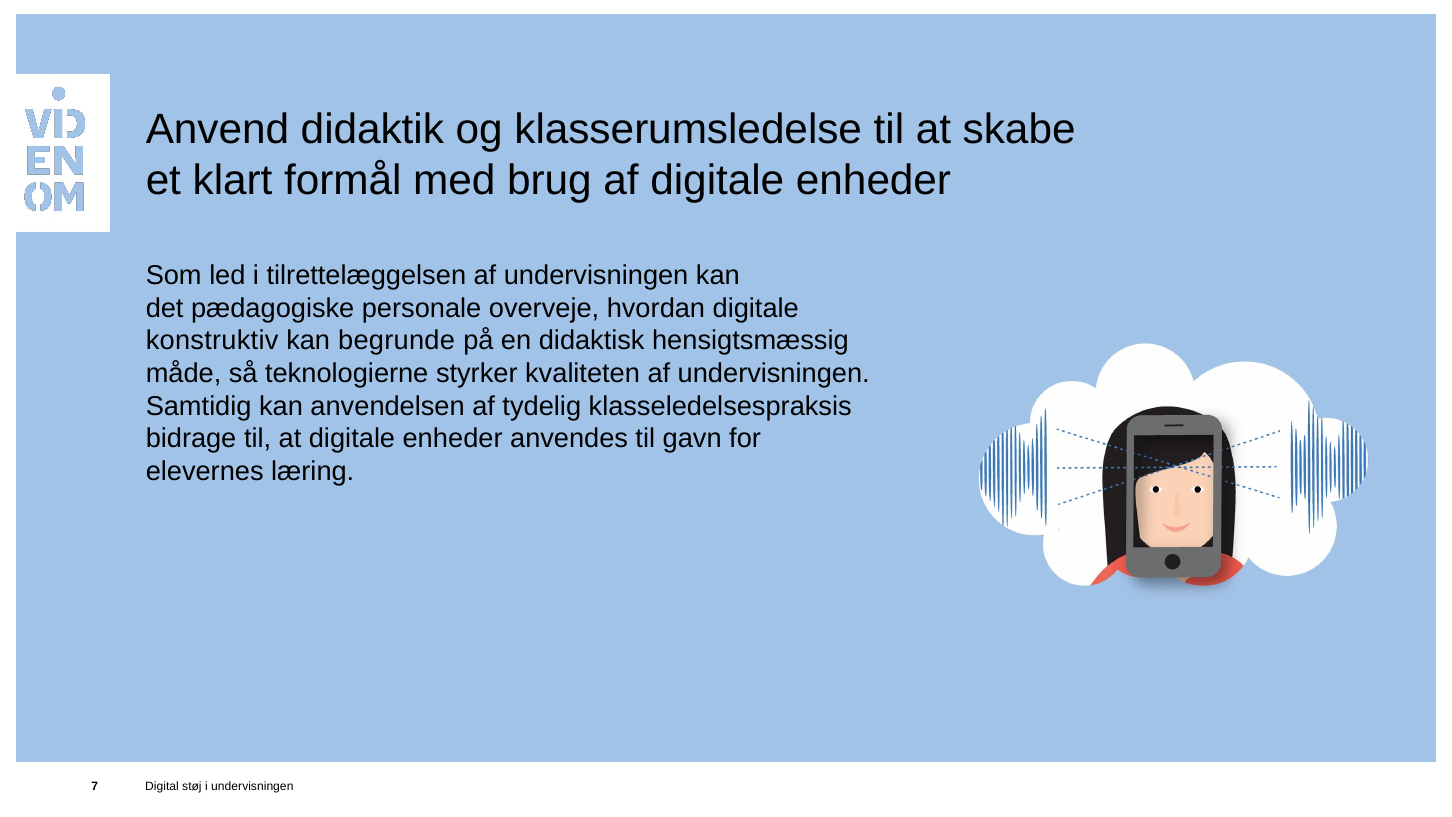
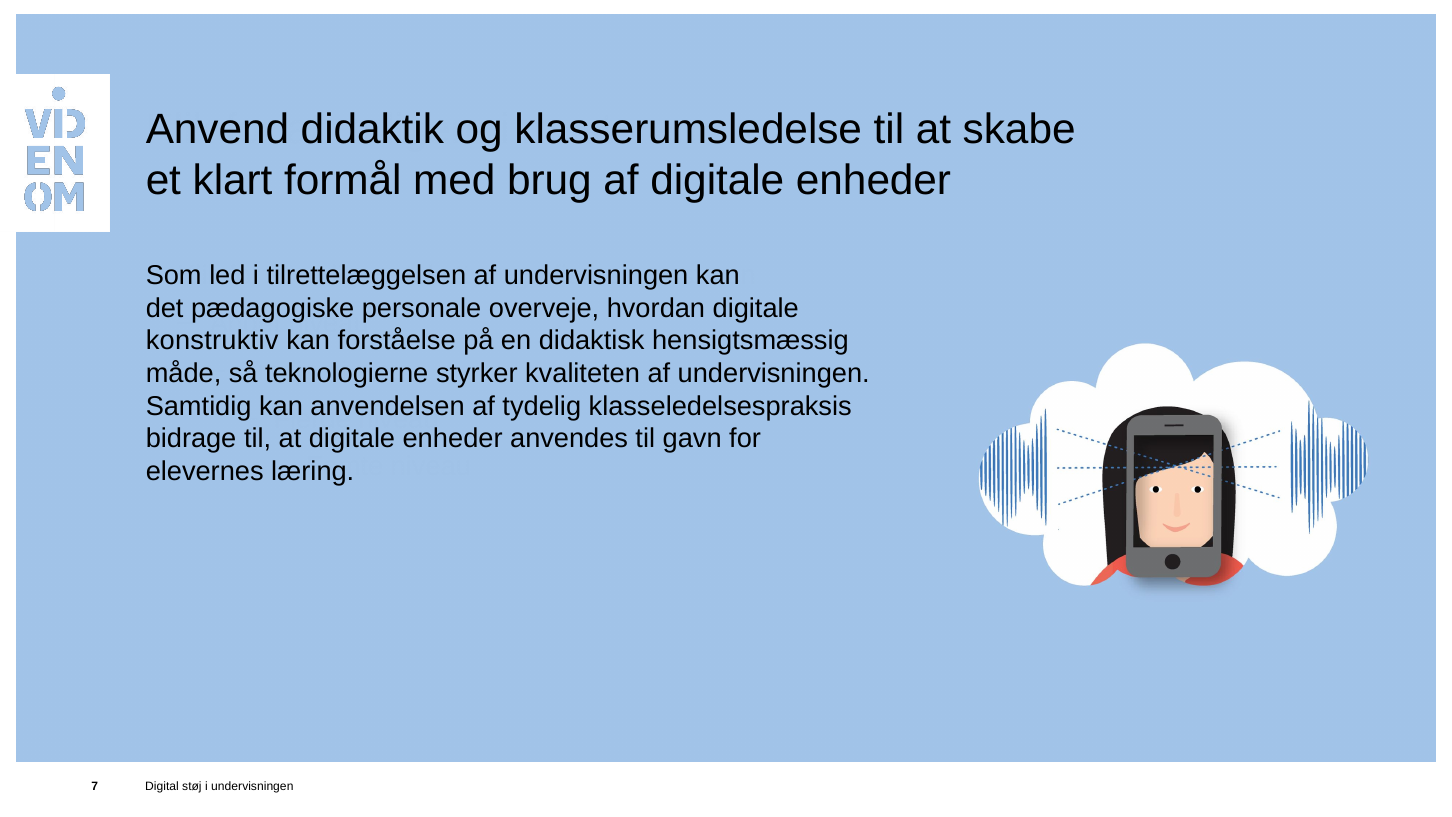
begrunde: begrunde -> forståelse (397, 341)
